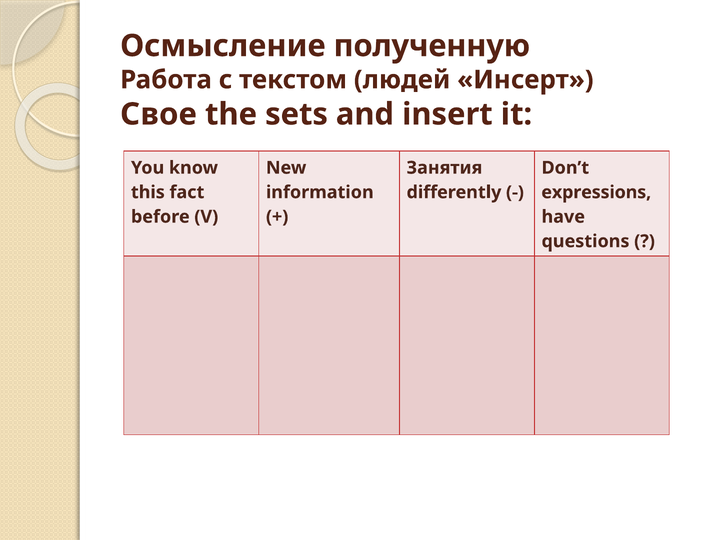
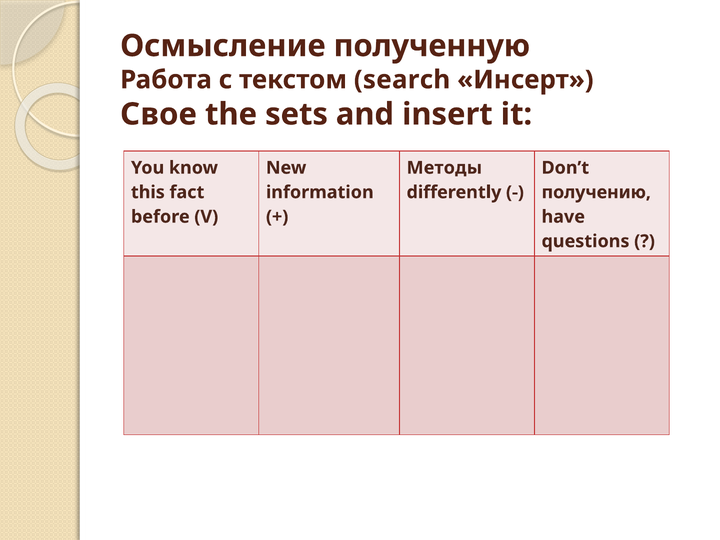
людей: людей -> search (402, 80)
Занятия: Занятия -> Методы (444, 168)
expressions: expressions -> получению (596, 192)
